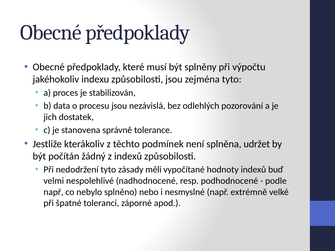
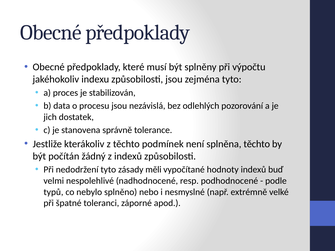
splněna udržet: udržet -> těchto (257, 144)
např: např -> typů (53, 192)
